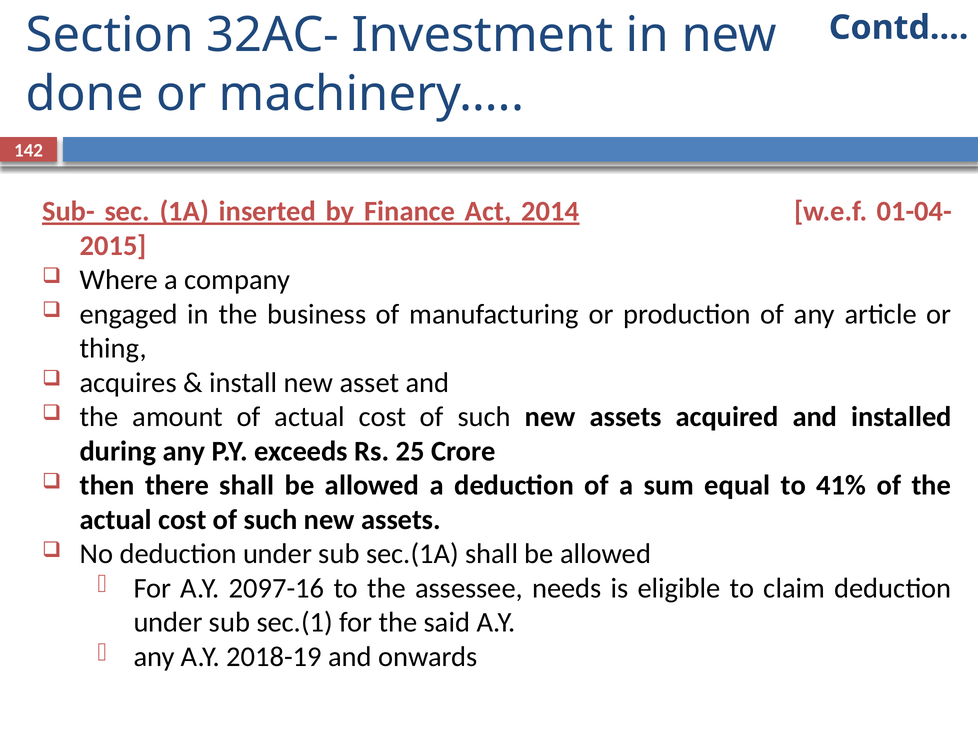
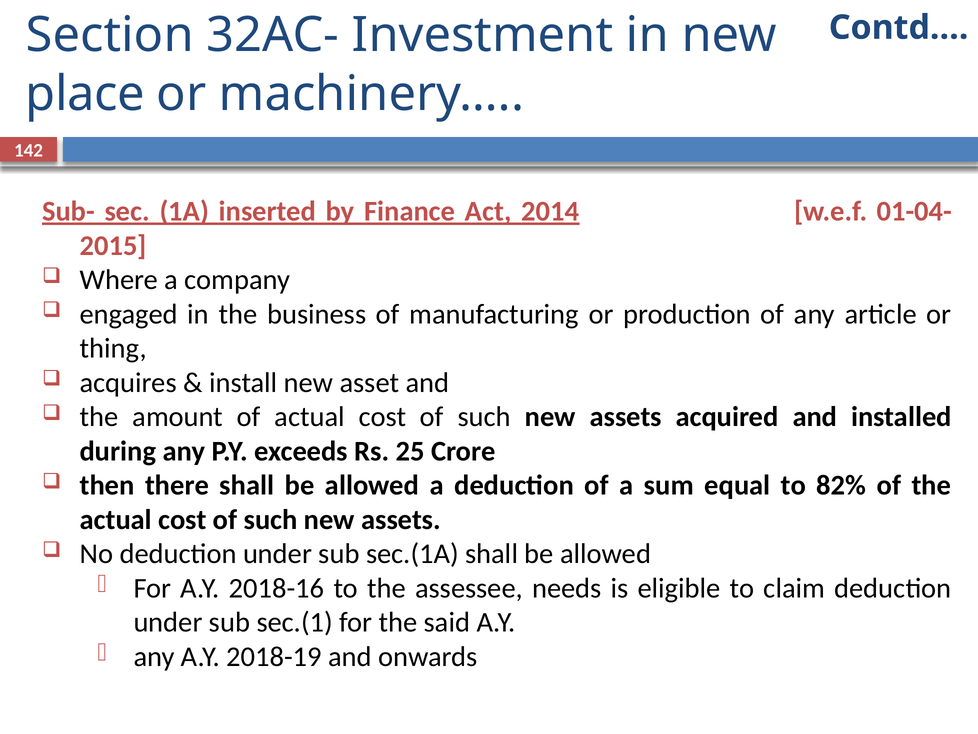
done: done -> place (85, 94)
41%: 41% -> 82% (841, 485)
2097-16: 2097-16 -> 2018-16 (277, 588)
